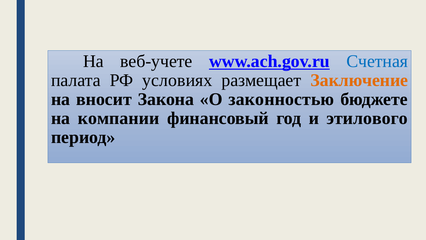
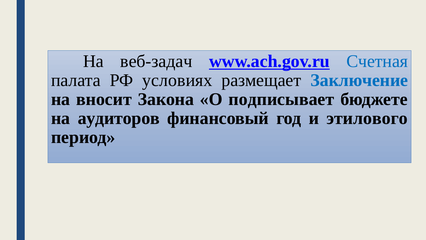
веб-учете: веб-учете -> веб-задач (156, 61)
Заключение colour: orange -> blue (359, 80)
законностью: законностью -> подписывает (281, 99)
компании: компании -> аудиторов (119, 118)
